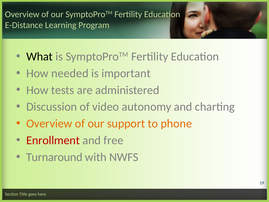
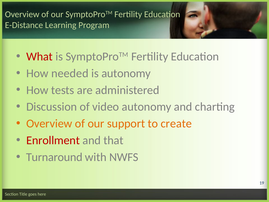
What colour: black -> red (40, 56)
is important: important -> autonomy (126, 73)
phone: phone -> create (176, 123)
free: free -> that (113, 140)
